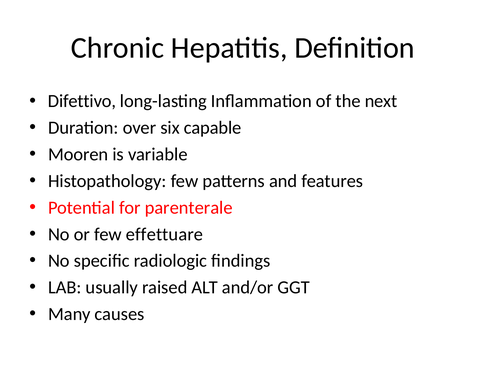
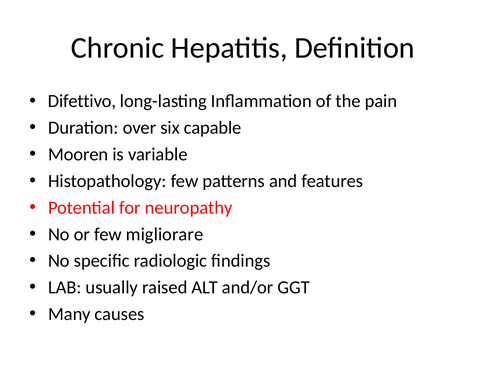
next: next -> pain (381, 101)
parenterale: parenterale -> neuropathy (189, 207)
effettuare: effettuare -> migliorare (165, 234)
